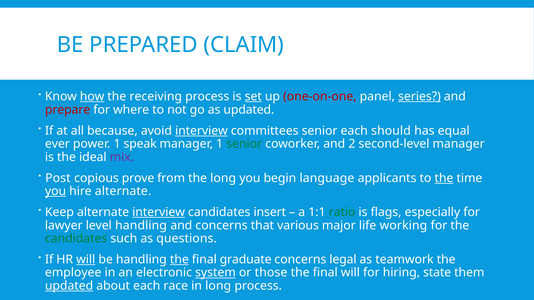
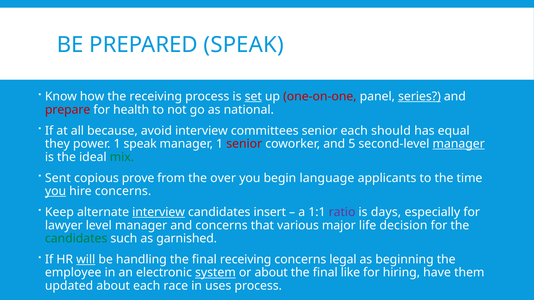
PREPARED CLAIM: CLAIM -> SPEAK (244, 45)
how underline: present -> none (92, 97)
where: where -> health (131, 110)
as updated: updated -> national (249, 110)
interview underline: present -> none (201, 131)
ever: ever -> they (57, 144)
senior colour: green -> red (244, 144)
2: 2 -> 5 (352, 144)
manager underline: none -> present (459, 144)
mix colour: purple -> green (122, 157)
Post: Post -> Sent (58, 178)
the long: long -> over (223, 178)
the underline: present -> none (444, 178)
hire alternate: alternate -> concerns (123, 191)
ratio colour: green -> purple (342, 212)
flags: flags -> days (386, 212)
level handling: handling -> manager (141, 226)
working: working -> decision (403, 226)
questions: questions -> garnished (187, 239)
the underline: present -> none (179, 260)
final graduate: graduate -> receiving (246, 260)
teamwork: teamwork -> beginning (405, 260)
or those: those -> about (271, 273)
final will: will -> like (350, 273)
state: state -> have (437, 273)
updated underline: present -> none (69, 286)
in long: long -> uses (218, 286)
